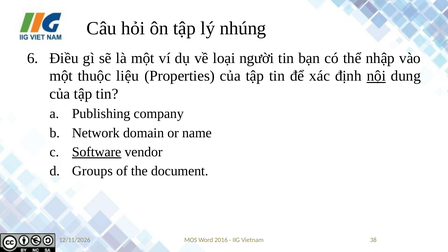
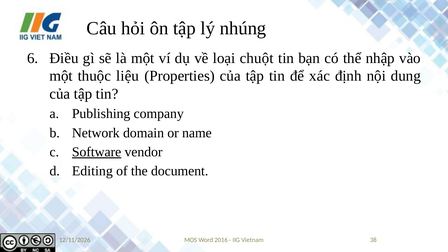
người: người -> chuột (257, 58)
nội underline: present -> none (376, 76)
Groups: Groups -> Editing (92, 171)
